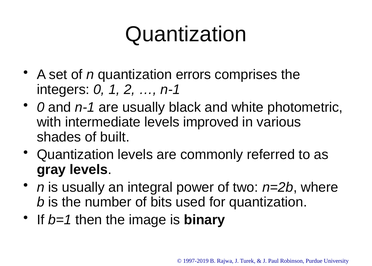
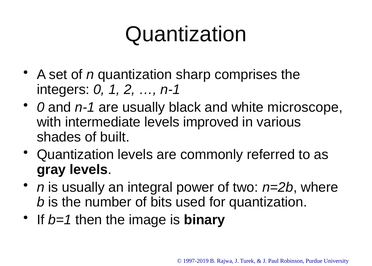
errors: errors -> sharp (193, 75)
photometric: photometric -> microscope (305, 107)
